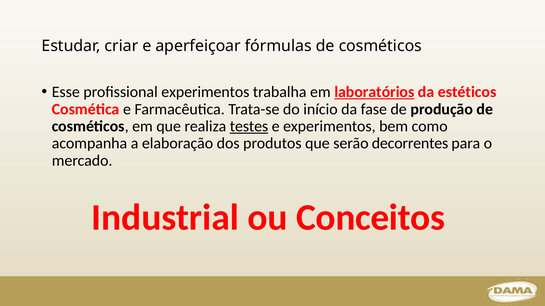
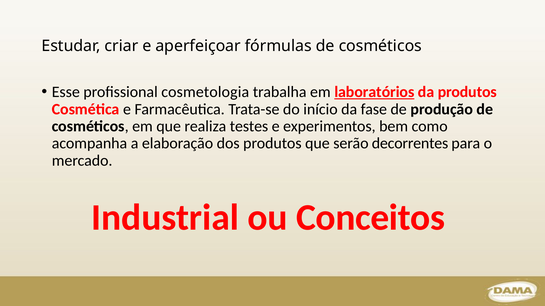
profissional experimentos: experimentos -> cosmetologia (205, 92)
da estéticos: estéticos -> produtos (467, 92)
testes underline: present -> none (249, 126)
